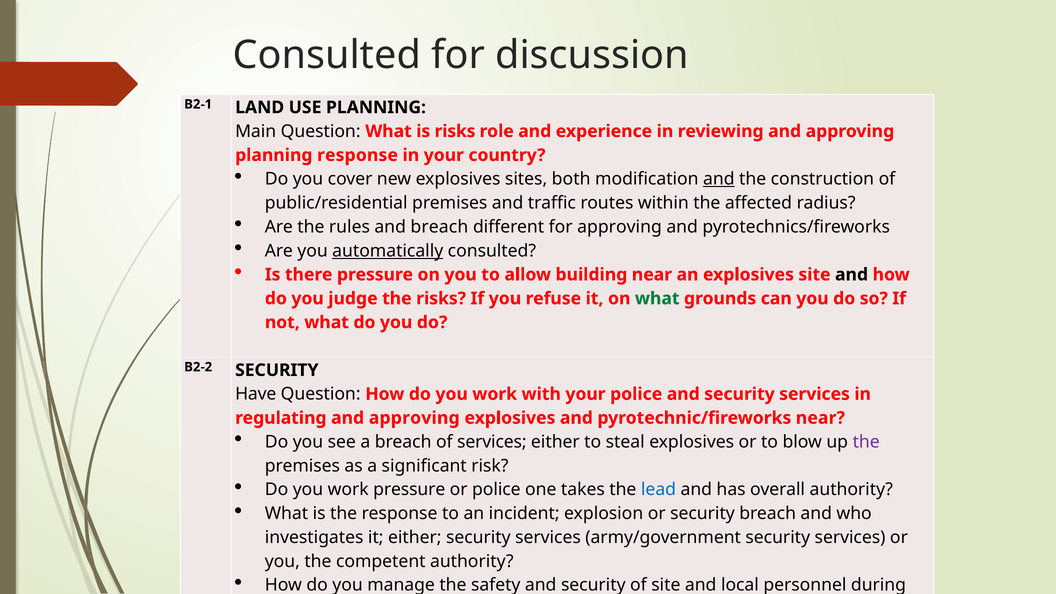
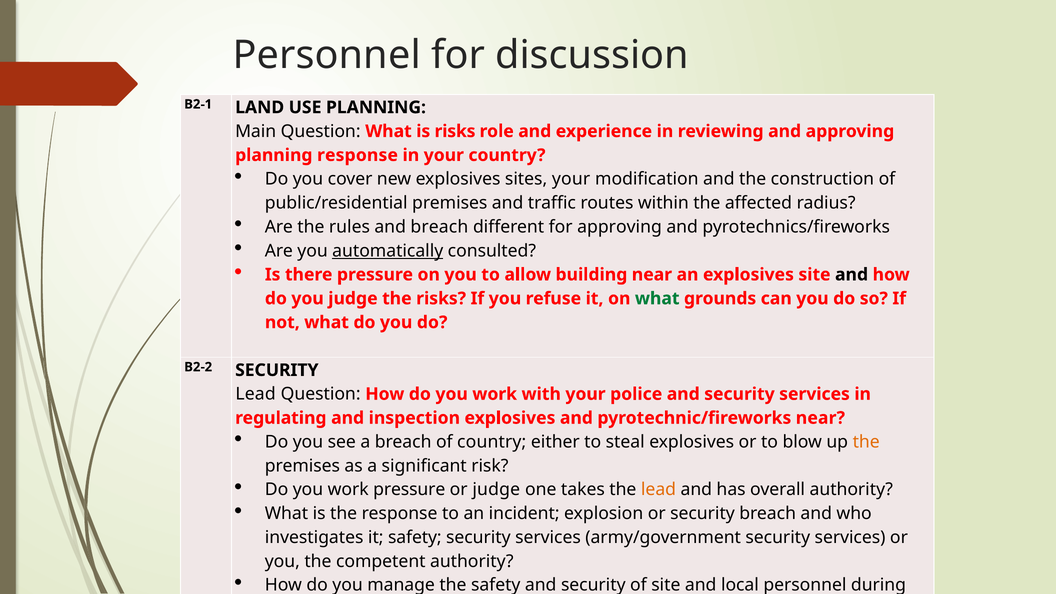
Consulted: Consulted -> Personnel (327, 55)
sites both: both -> your (571, 179)
and underline: present -> none (719, 179)
Have: Have -> Lead (256, 394)
regulating and approving: approving -> inspection (414, 418)
of services: services -> country (492, 442)
the colour: purple -> orange (866, 442)
or police: police -> judge (496, 490)
lead colour: blue -> orange (659, 490)
it either: either -> safety (415, 537)
